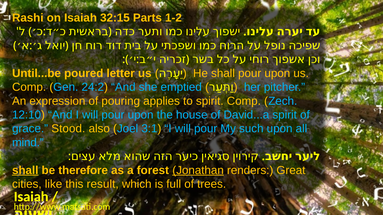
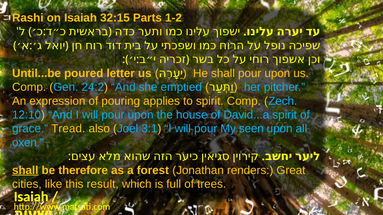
Stood: Stood -> Tread (68, 129)
such: such -> seen (251, 129)
mind: mind -> oxen (28, 143)
Jonathan underline: present -> none (198, 171)
